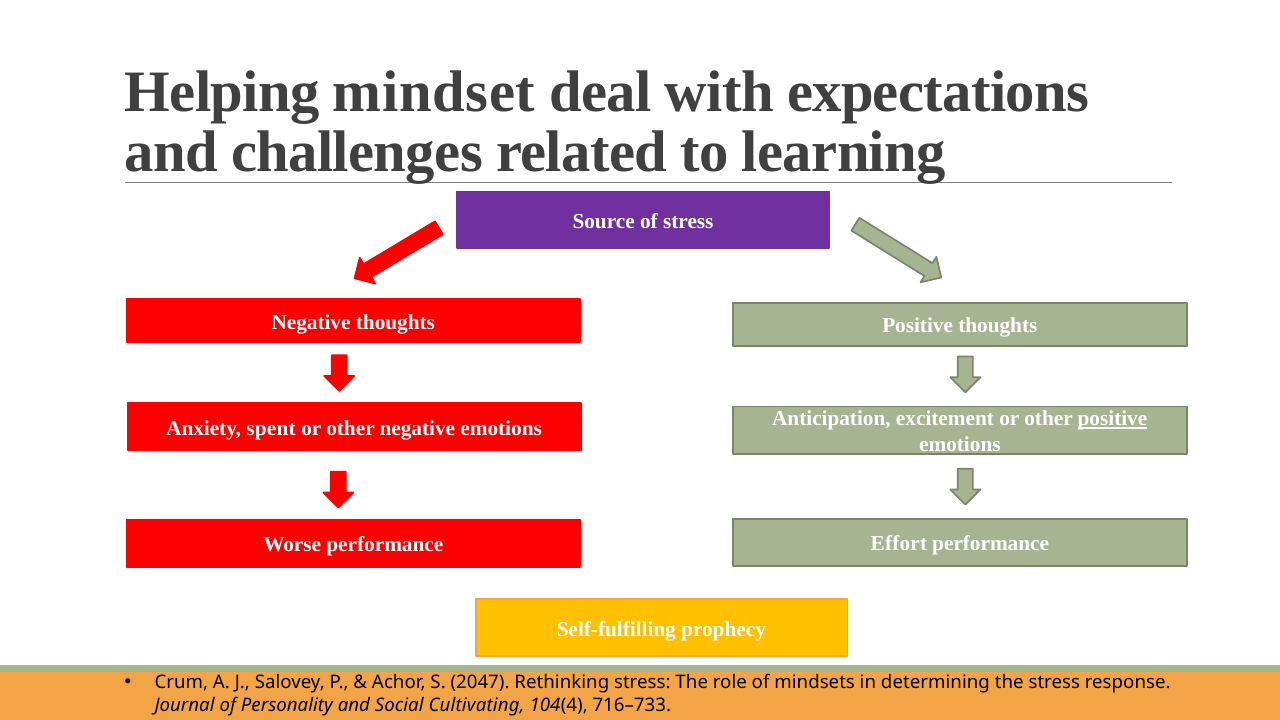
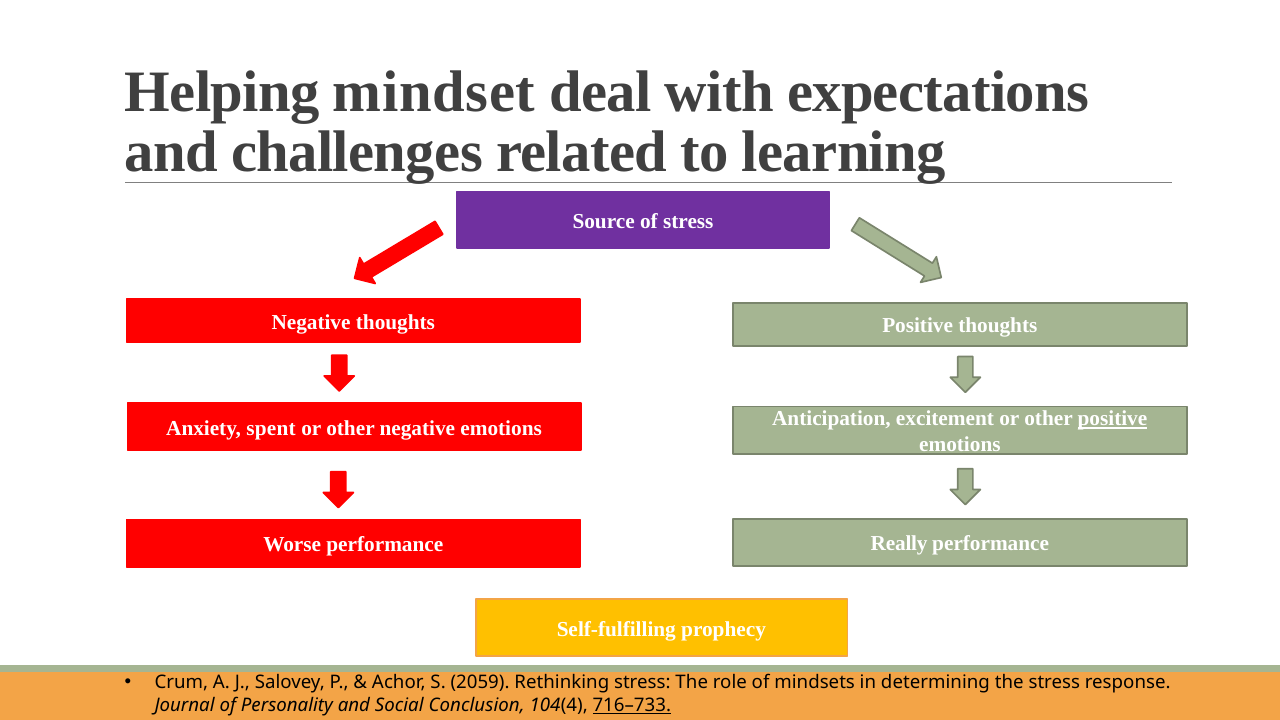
Effort: Effort -> Really (899, 544)
2047: 2047 -> 2059 (480, 683)
Cultivating: Cultivating -> Conclusion (477, 705)
716–733 underline: none -> present (632, 705)
